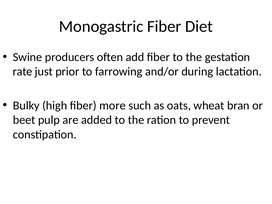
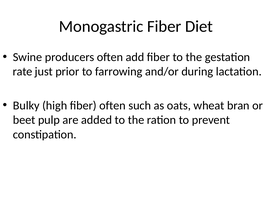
fiber more: more -> often (113, 105)
